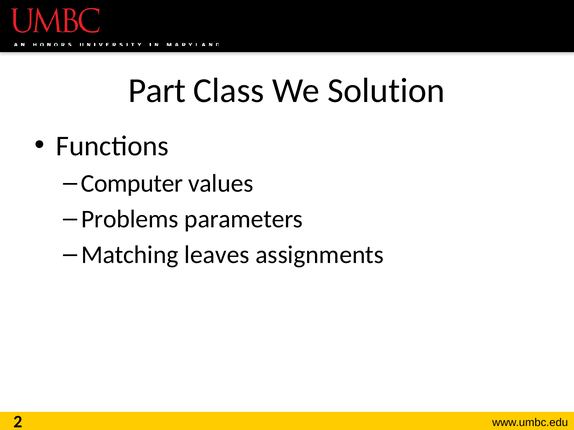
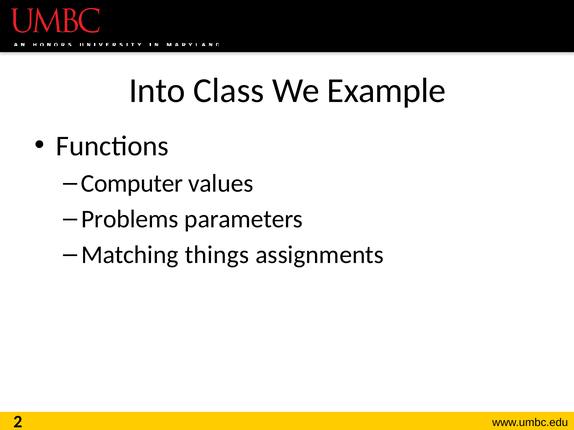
Part: Part -> Into (157, 91)
Solution: Solution -> Example (386, 91)
leaves: leaves -> things (217, 255)
